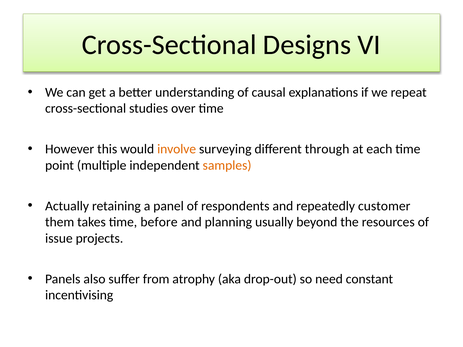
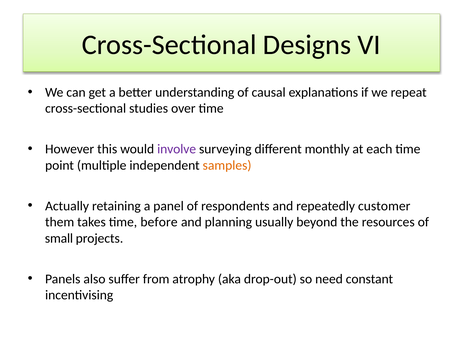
involve colour: orange -> purple (177, 149)
through: through -> monthly (327, 149)
issue: issue -> small (59, 239)
